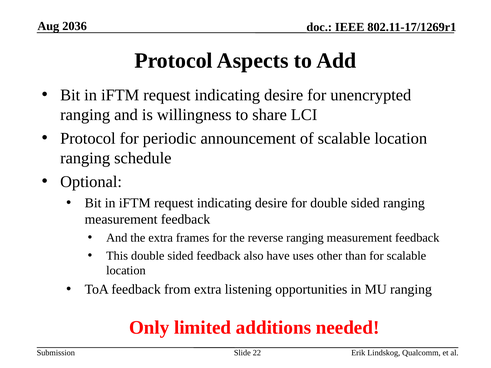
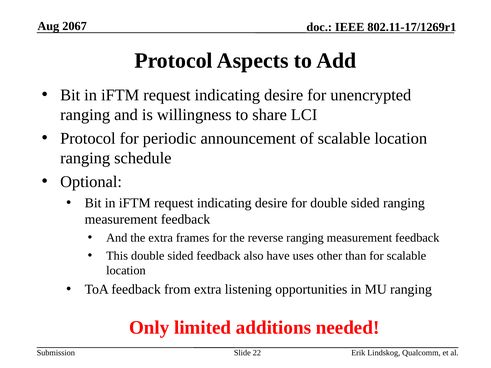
2036: 2036 -> 2067 (75, 26)
